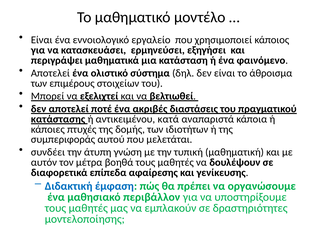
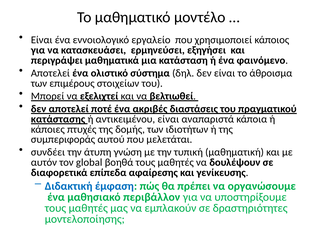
αντικειμένου κατά: κατά -> είναι (168, 119)
μέτρα: μέτρα -> global (89, 162)
